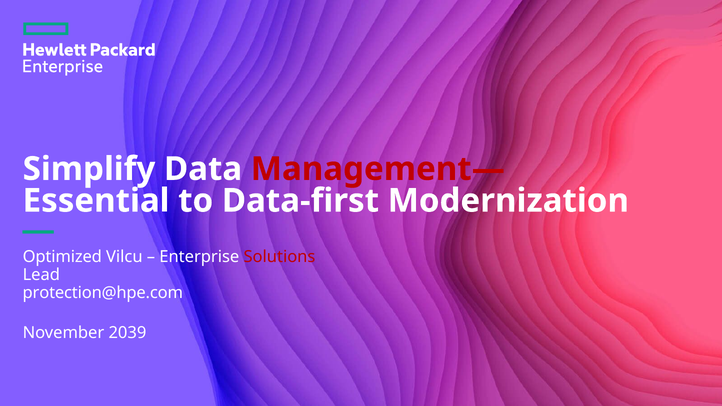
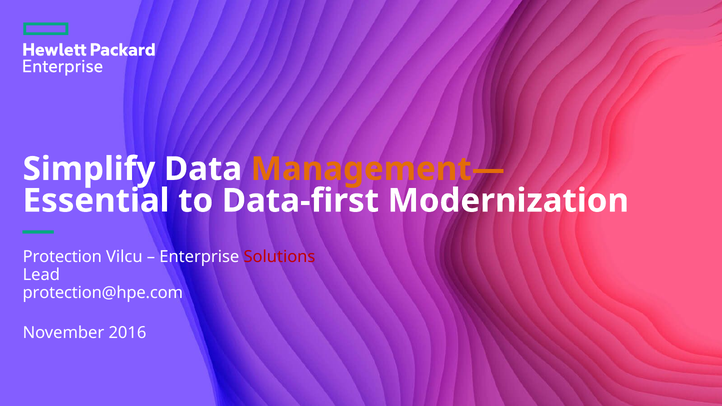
Management— colour: red -> orange (378, 169)
Optimized: Optimized -> Protection (62, 257)
2039: 2039 -> 2016 (127, 333)
